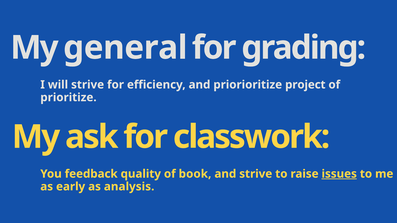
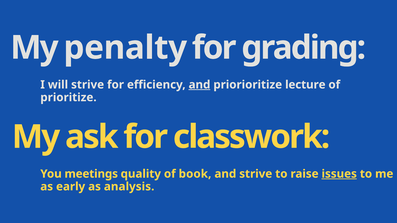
general: general -> penalty (125, 48)
and underline: none -> present (199, 85)
project: project -> lecture (305, 85)
feedback: feedback -> meetings (91, 174)
